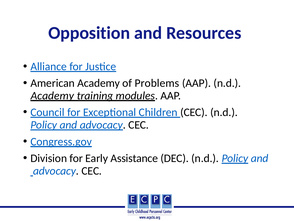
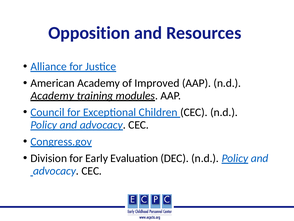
Problems: Problems -> Improved (157, 83)
Assistance: Assistance -> Evaluation (134, 158)
